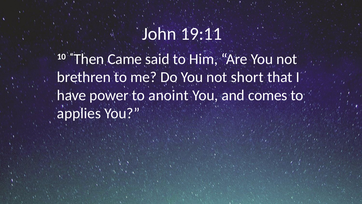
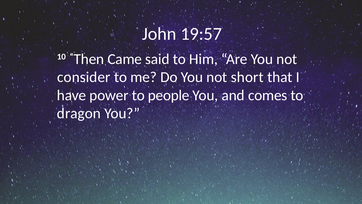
19:11: 19:11 -> 19:57 (201, 34)
brethren: brethren -> consider (84, 77)
anoint: anoint -> people (169, 95)
applies: applies -> dragon (79, 113)
